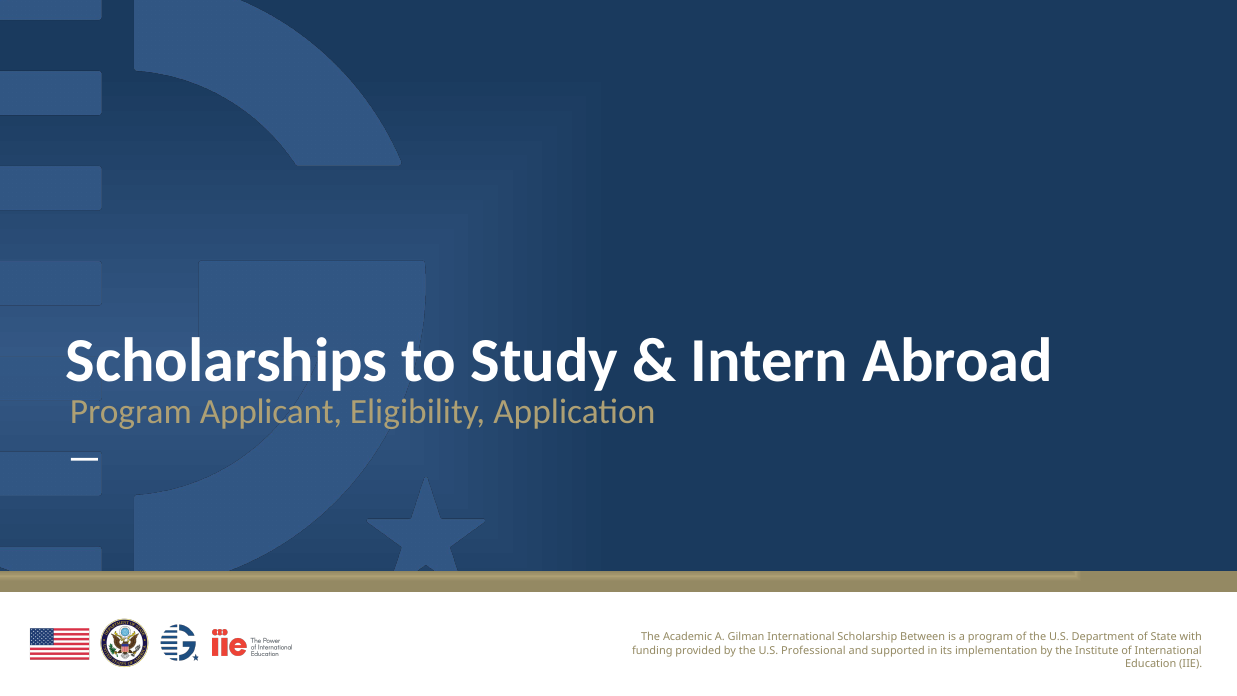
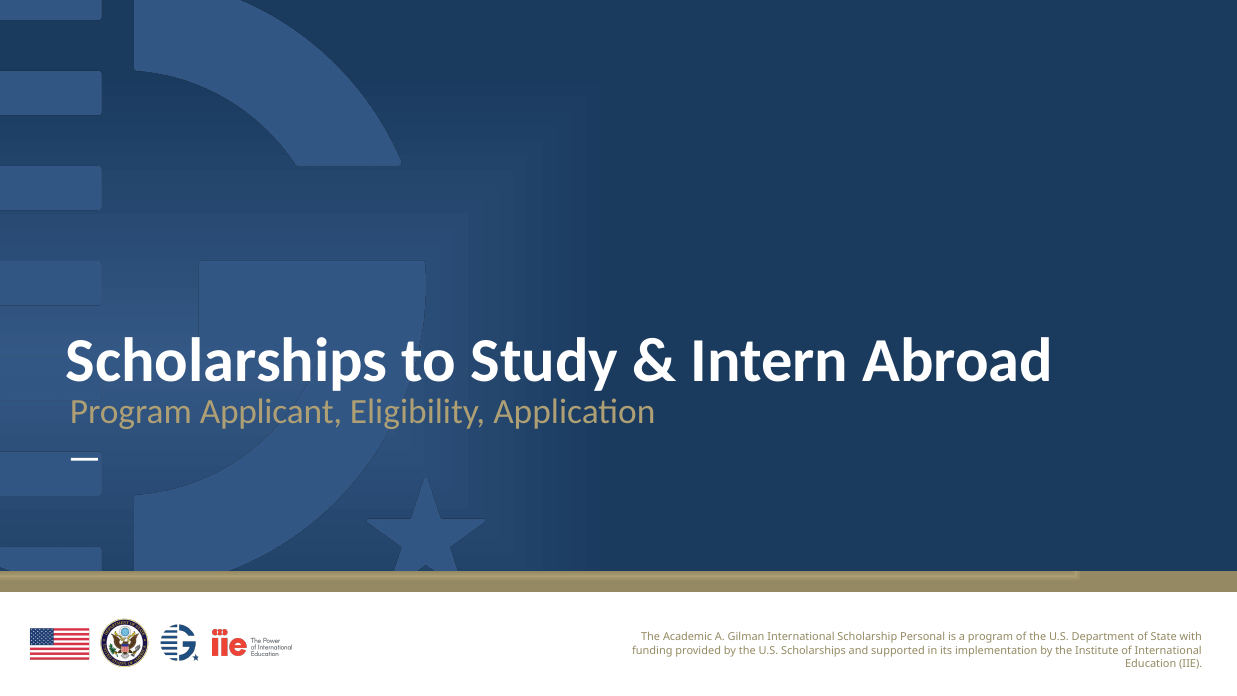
Between: Between -> Personal (923, 637)
U.S Professional: Professional -> Scholarships (814, 650)
